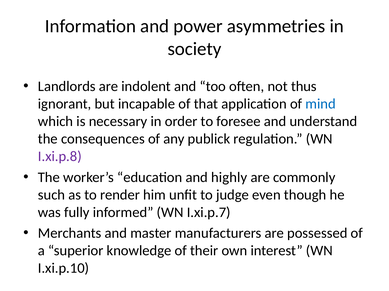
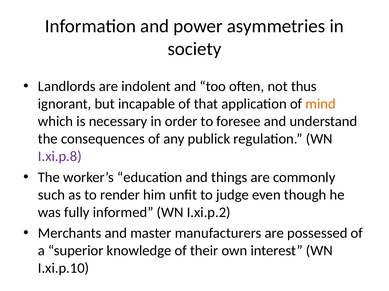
mind colour: blue -> orange (321, 104)
highly: highly -> things (229, 178)
I.xi.p.7: I.xi.p.7 -> I.xi.p.2 (209, 213)
